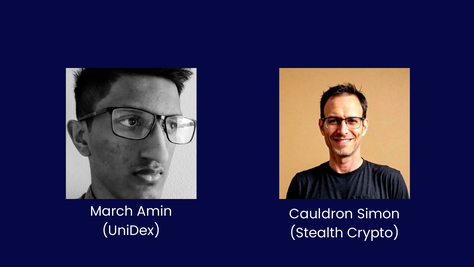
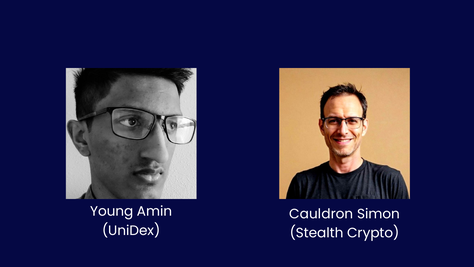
March: March -> Young (112, 211)
